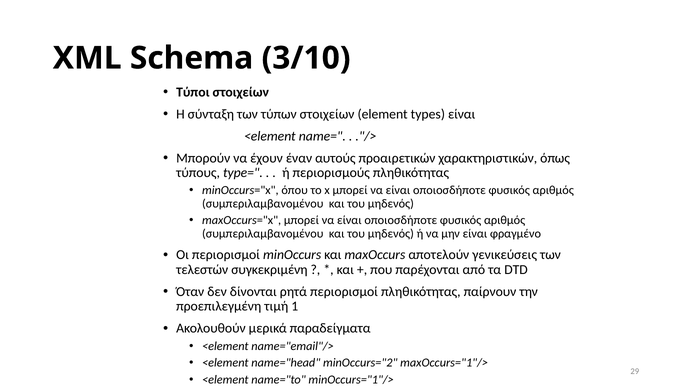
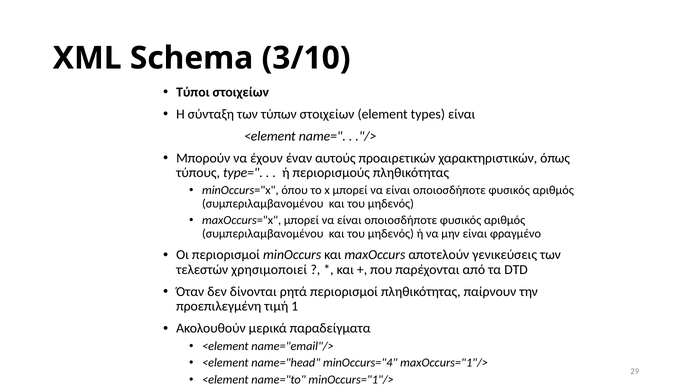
συγκεκριμένη: συγκεκριμένη -> χρησιμοποιεί (269, 270)
minOccurs="2: minOccurs="2 -> minOccurs="4 (360, 363)
